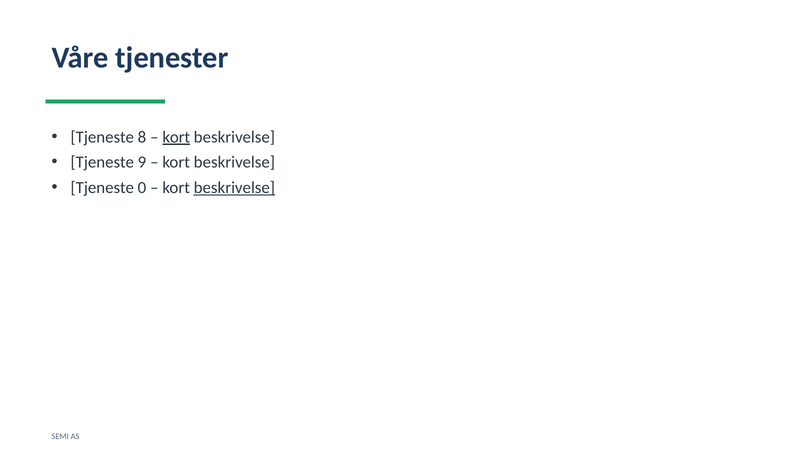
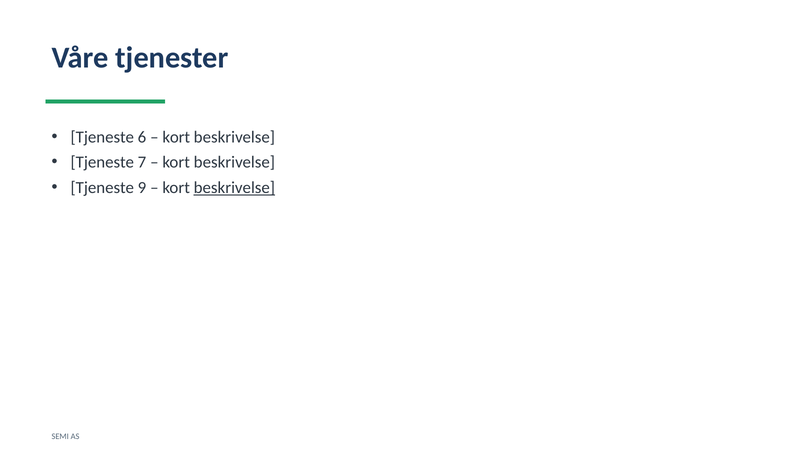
8: 8 -> 6 (142, 137)
kort underline: present -> none (176, 137)
9: 9 -> 7 (142, 163)
0: 0 -> 9 (142, 188)
